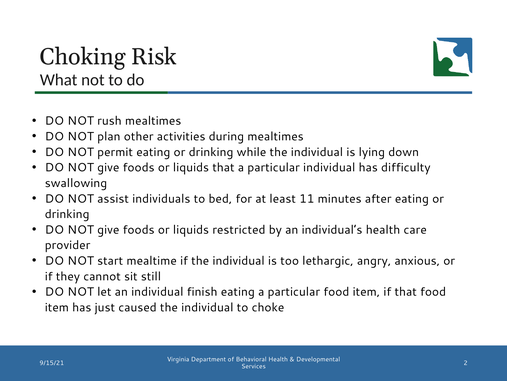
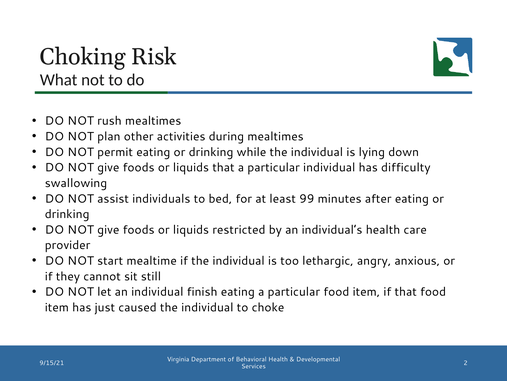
11: 11 -> 99 (307, 198)
